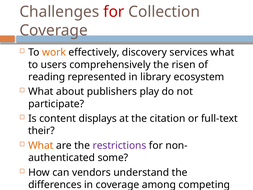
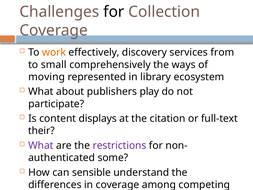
for colour: red -> black (114, 12)
services what: what -> from (222, 52)
users: users -> small (54, 65)
risen: risen -> ways (184, 65)
reading: reading -> moving (47, 77)
What colour: orange -> purple (41, 145)
vendors: vendors -> sensible (91, 172)
